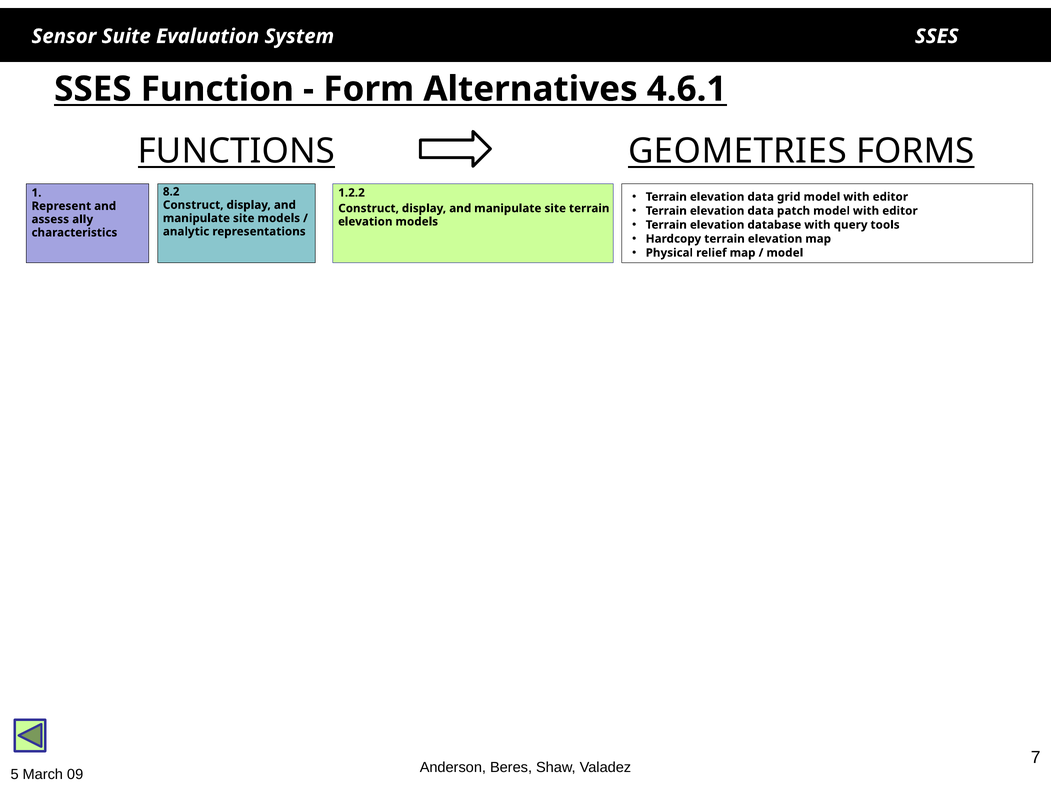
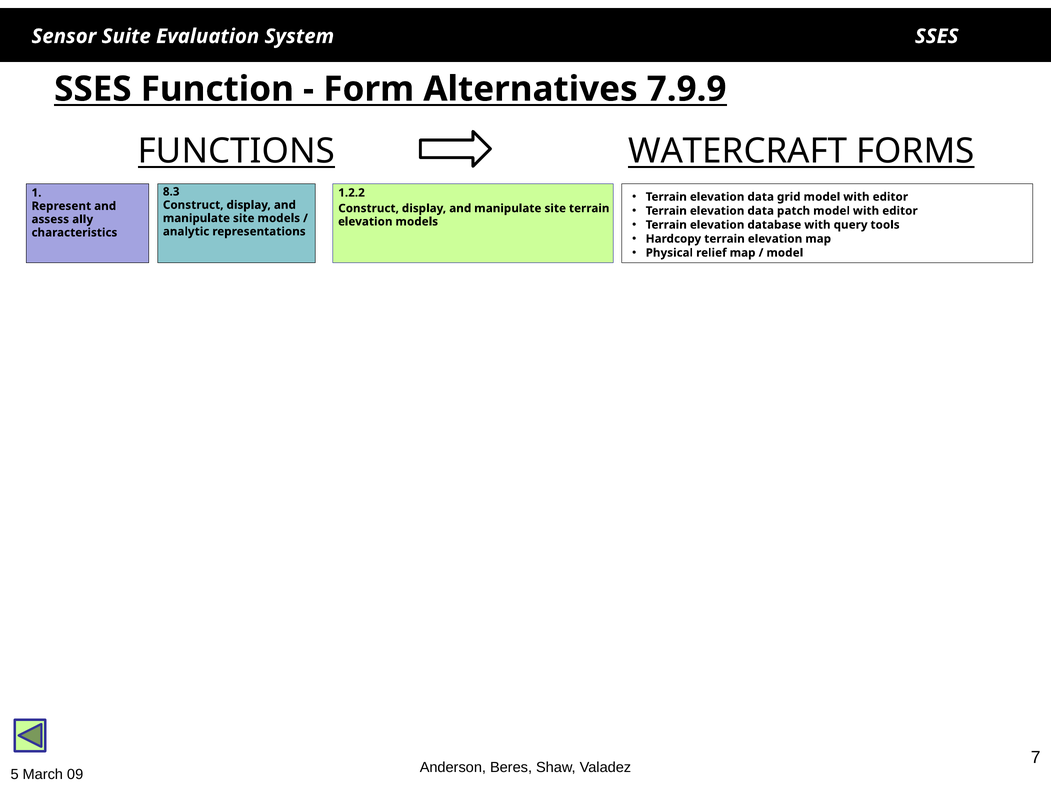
4.6.1: 4.6.1 -> 7.9.9 (687, 89)
GEOMETRIES: GEOMETRIES -> WATERCRAFT (738, 151)
8.2: 8.2 -> 8.3 (171, 192)
